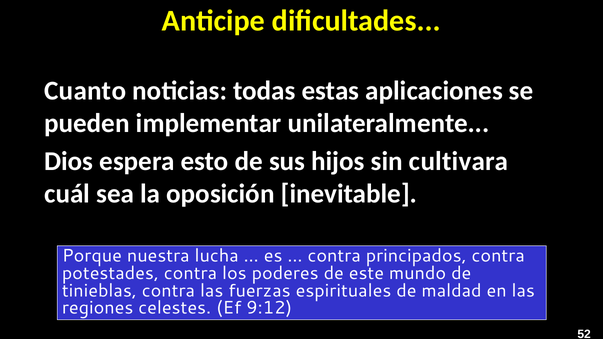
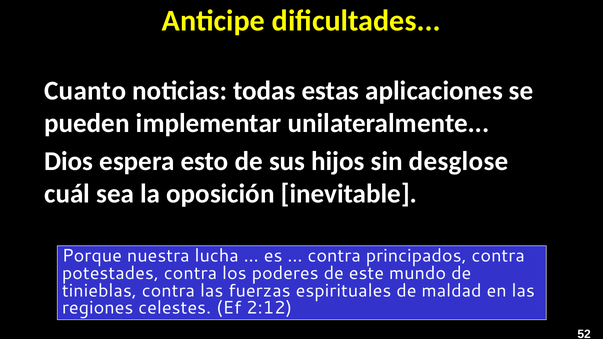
cultivara: cultivara -> desglose (459, 161)
9:12: 9:12 -> 2:12 (269, 308)
